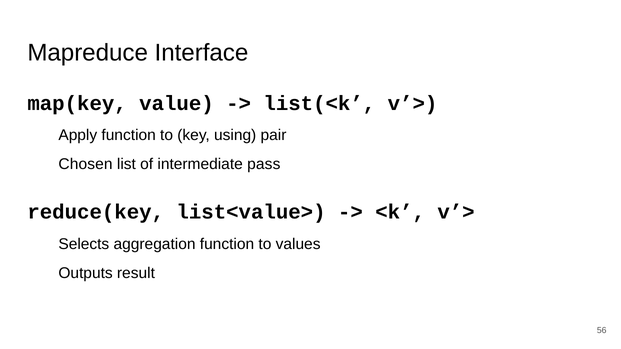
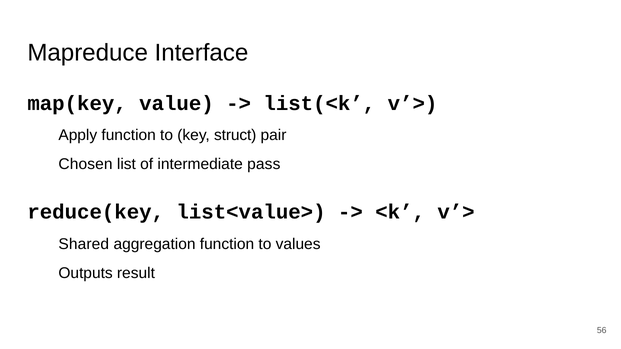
using: using -> struct (235, 135)
Selects: Selects -> Shared (84, 244)
